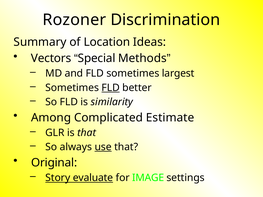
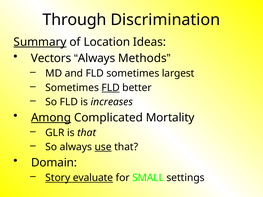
Rozoner: Rozoner -> Through (74, 20)
Summary underline: none -> present (40, 42)
Special: Special -> Always (97, 58)
similarity: similarity -> increases (112, 102)
Among underline: none -> present (51, 118)
Estimate: Estimate -> Mortality (170, 118)
Original: Original -> Domain (54, 163)
IMAGE: IMAGE -> SMALL (148, 178)
